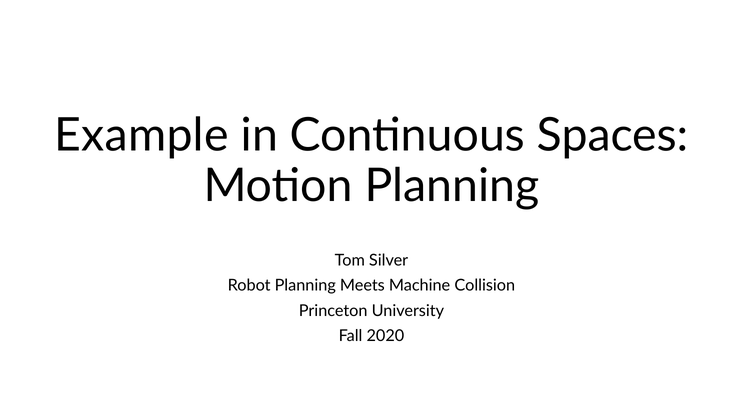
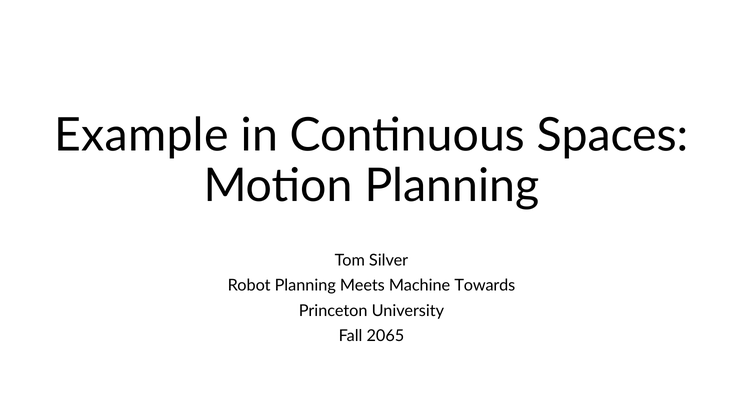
Collision: Collision -> Towards (485, 285)
2020: 2020 -> 2065 (385, 336)
